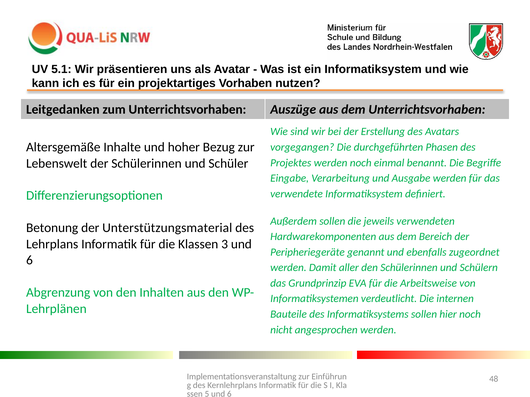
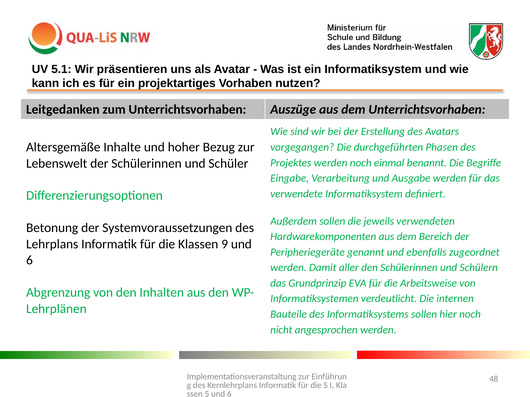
Unterstützungsmaterial: Unterstützungsmaterial -> Systemvoraussetzungen (167, 228)
3: 3 -> 9 (225, 244)
